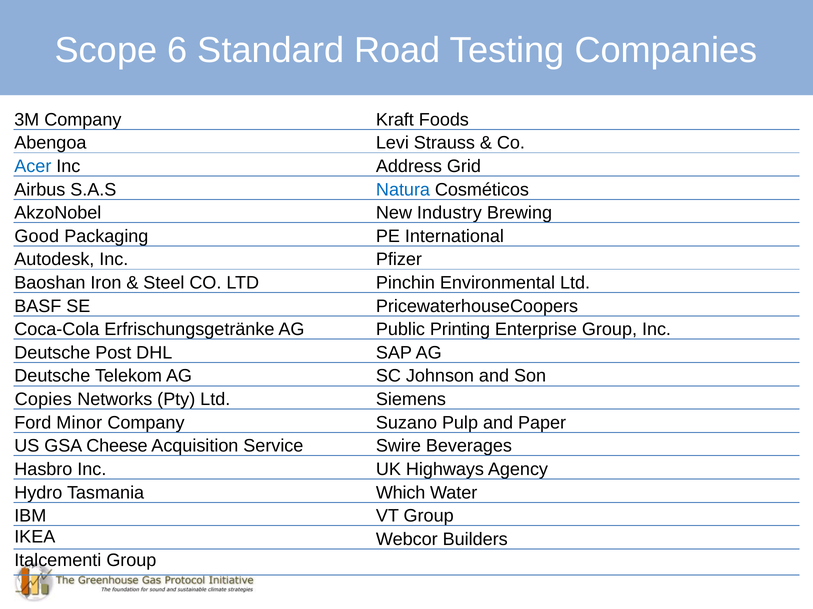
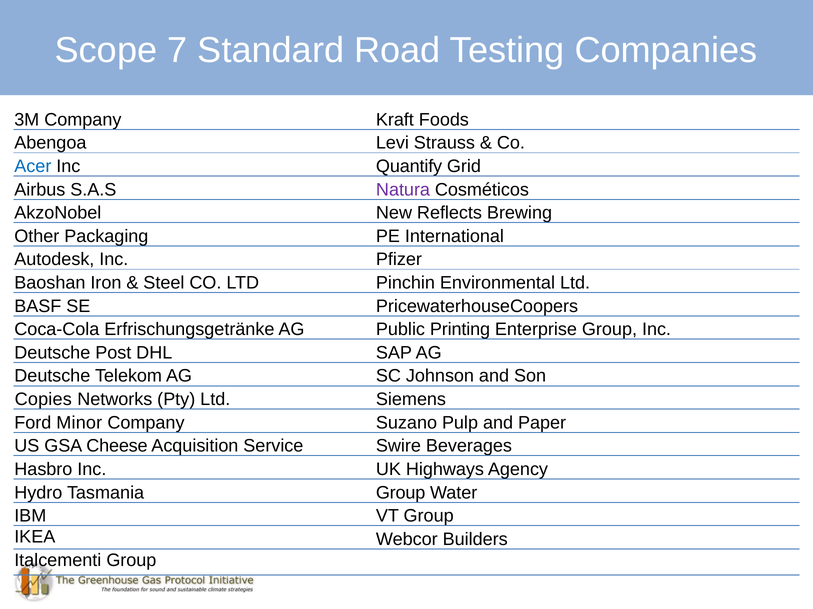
6: 6 -> 7 (177, 50)
Address: Address -> Quantify (409, 167)
Natura colour: blue -> purple (403, 190)
Industry: Industry -> Reflects (449, 213)
Good: Good -> Other (37, 237)
Tasmania Which: Which -> Group (401, 493)
